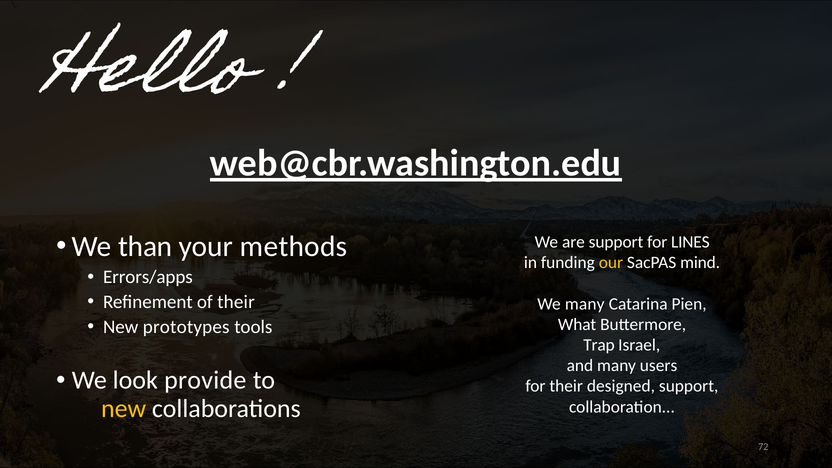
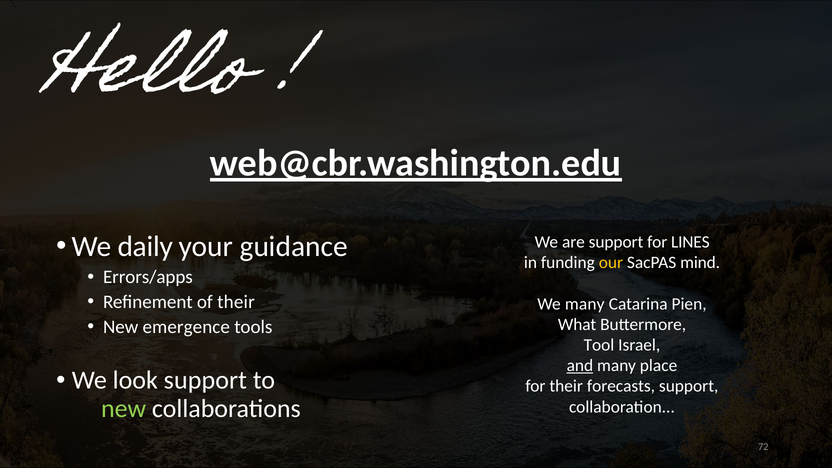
than: than -> daily (145, 246)
methods: methods -> guidance (294, 246)
prototypes: prototypes -> emergence (186, 327)
Trap: Trap -> Tool (599, 345)
and underline: none -> present (580, 366)
users: users -> place (659, 366)
look provide: provide -> support (205, 380)
designed: designed -> forecasts (621, 386)
new colour: yellow -> light green (124, 408)
